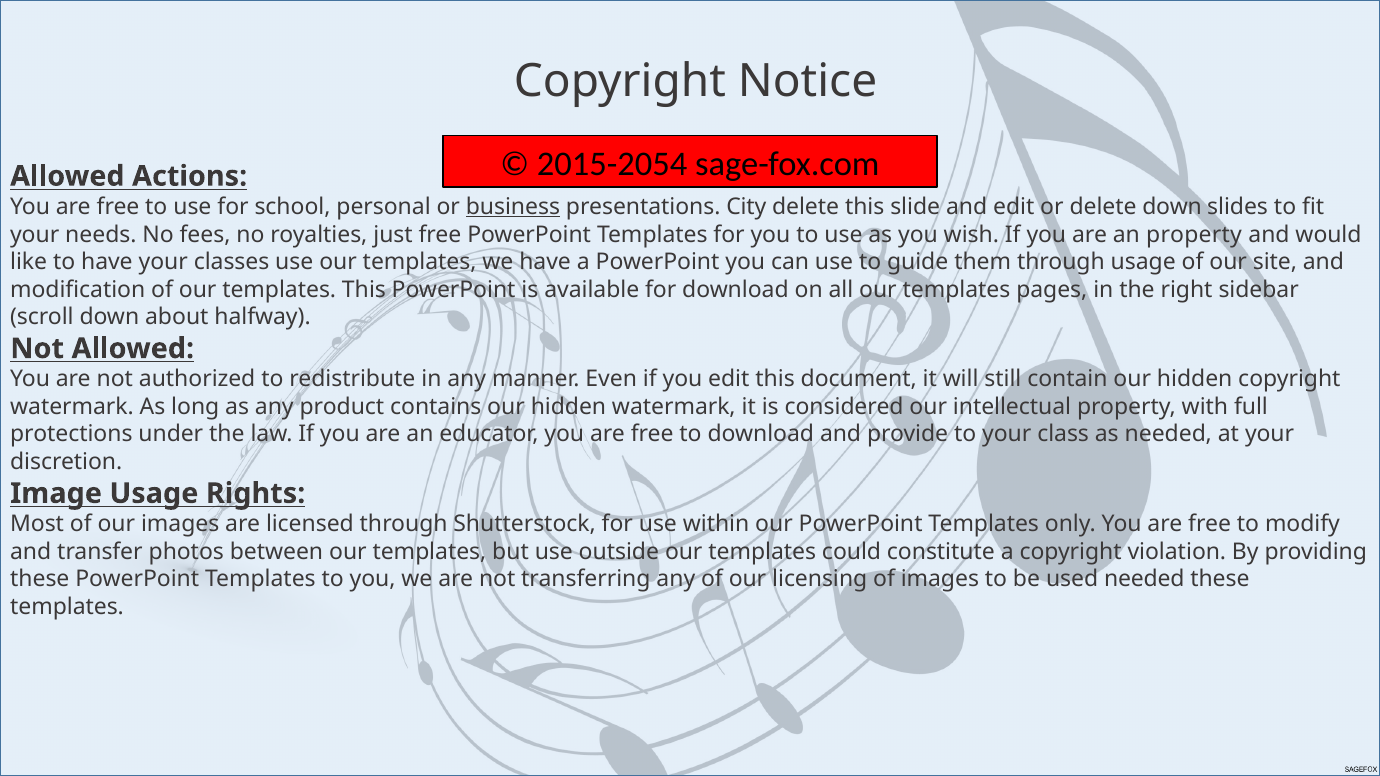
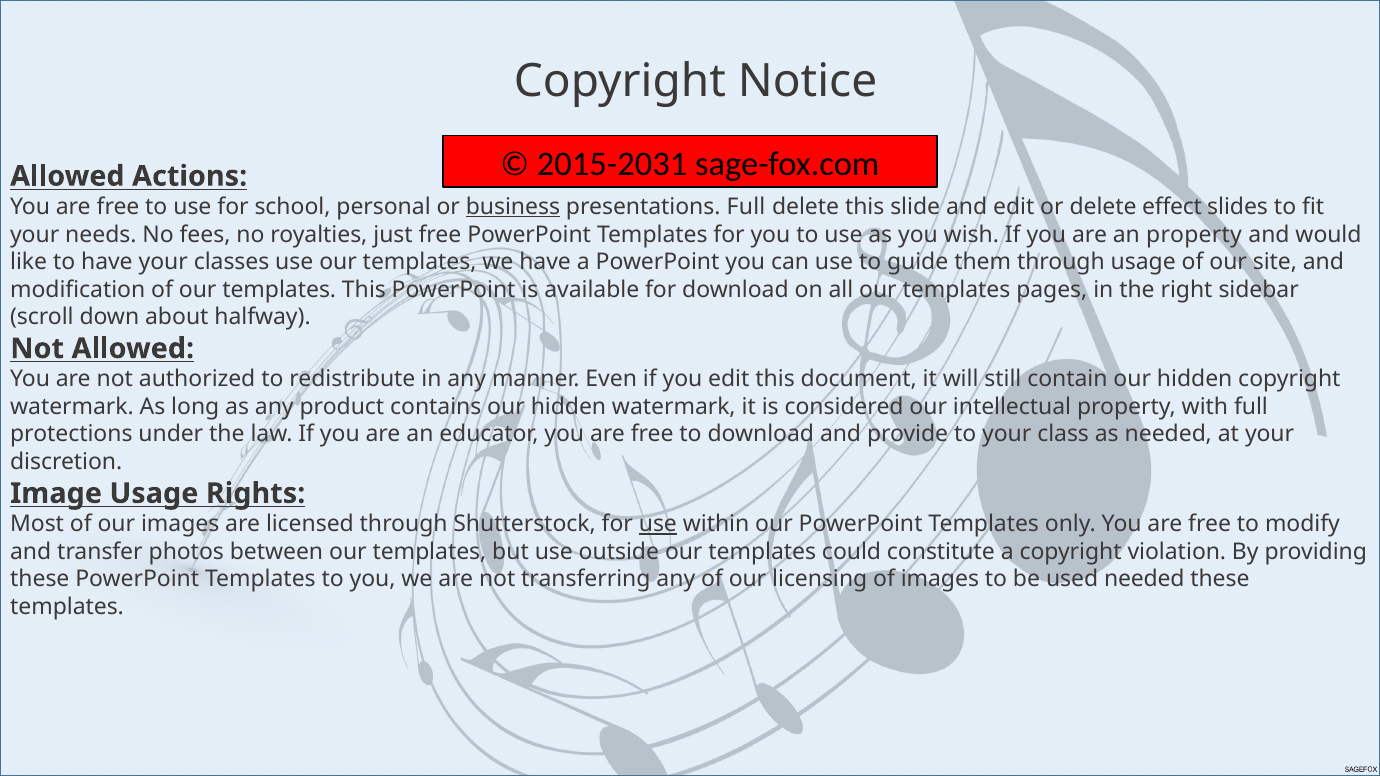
2015-2054: 2015-2054 -> 2015-2031 (612, 164)
presentations City: City -> Full (746, 207)
delete down: down -> effect (1172, 207)
use underline: none -> present (658, 524)
